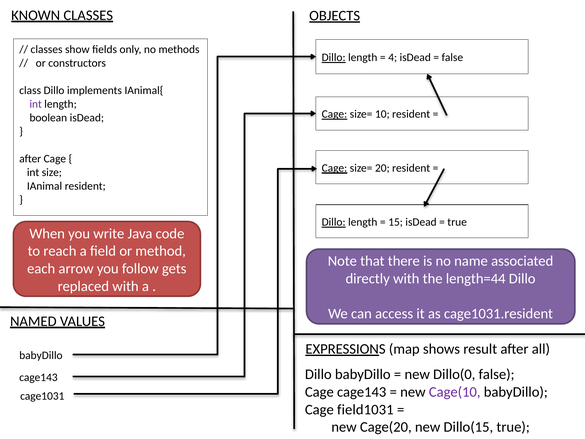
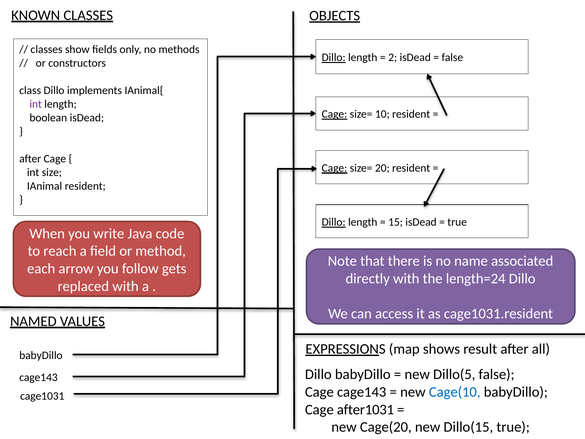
4: 4 -> 2 (393, 57)
length=44: length=44 -> length=24 (476, 279)
Dillo(0: Dillo(0 -> Dillo(5 (454, 374)
Cage(10 colour: purple -> blue (455, 392)
field1031: field1031 -> after1031 (365, 409)
